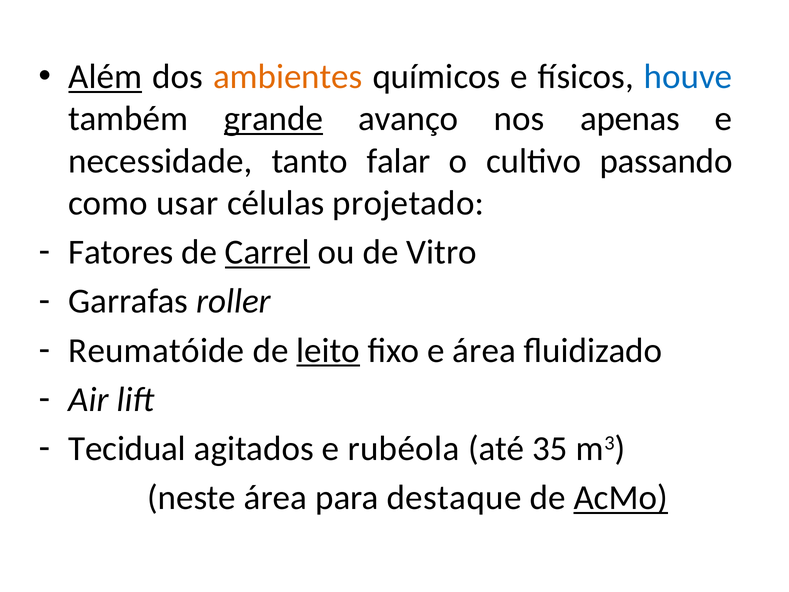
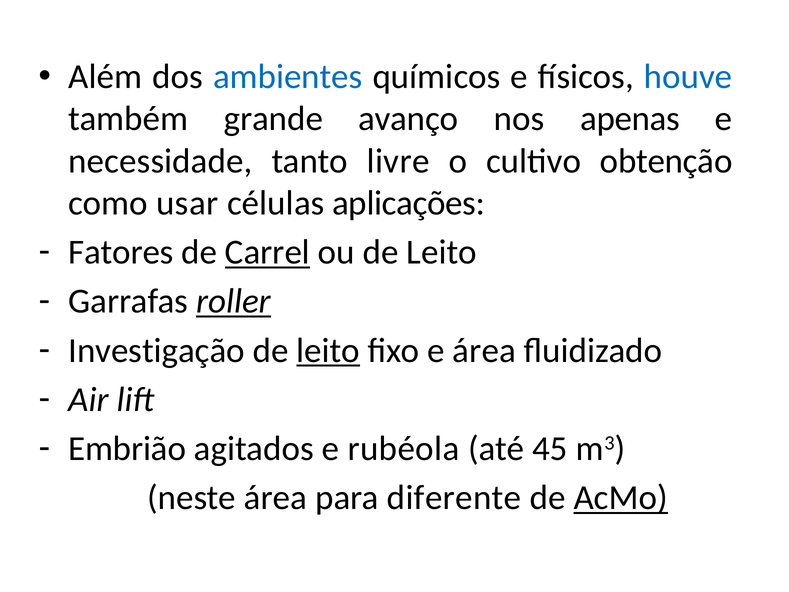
Além underline: present -> none (105, 77)
ambientes colour: orange -> blue (288, 77)
grande underline: present -> none (273, 119)
falar: falar -> livre (398, 161)
passando: passando -> obtenção (666, 161)
projetado: projetado -> aplicações (409, 203)
ou de Vitro: Vitro -> Leito (442, 252)
roller underline: none -> present (234, 301)
Reumatóide: Reumatóide -> Investigação (157, 350)
Tecidual: Tecidual -> Embrião (127, 449)
35: 35 -> 45 (550, 449)
destaque: destaque -> diferente (454, 498)
